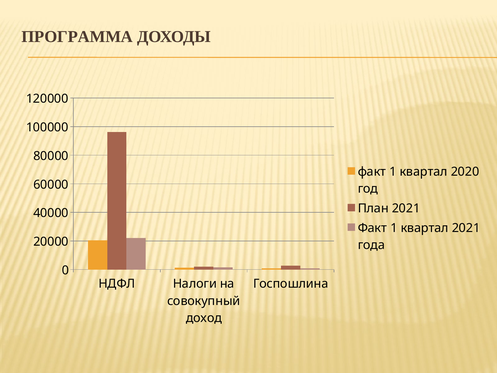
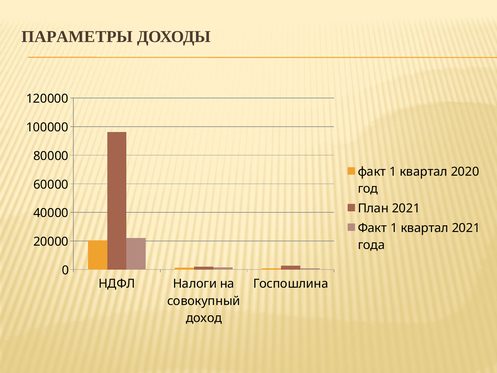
ПРОГРАММА: ПРОГРАММА -> ПАРАМЕТРЫ (77, 37)
